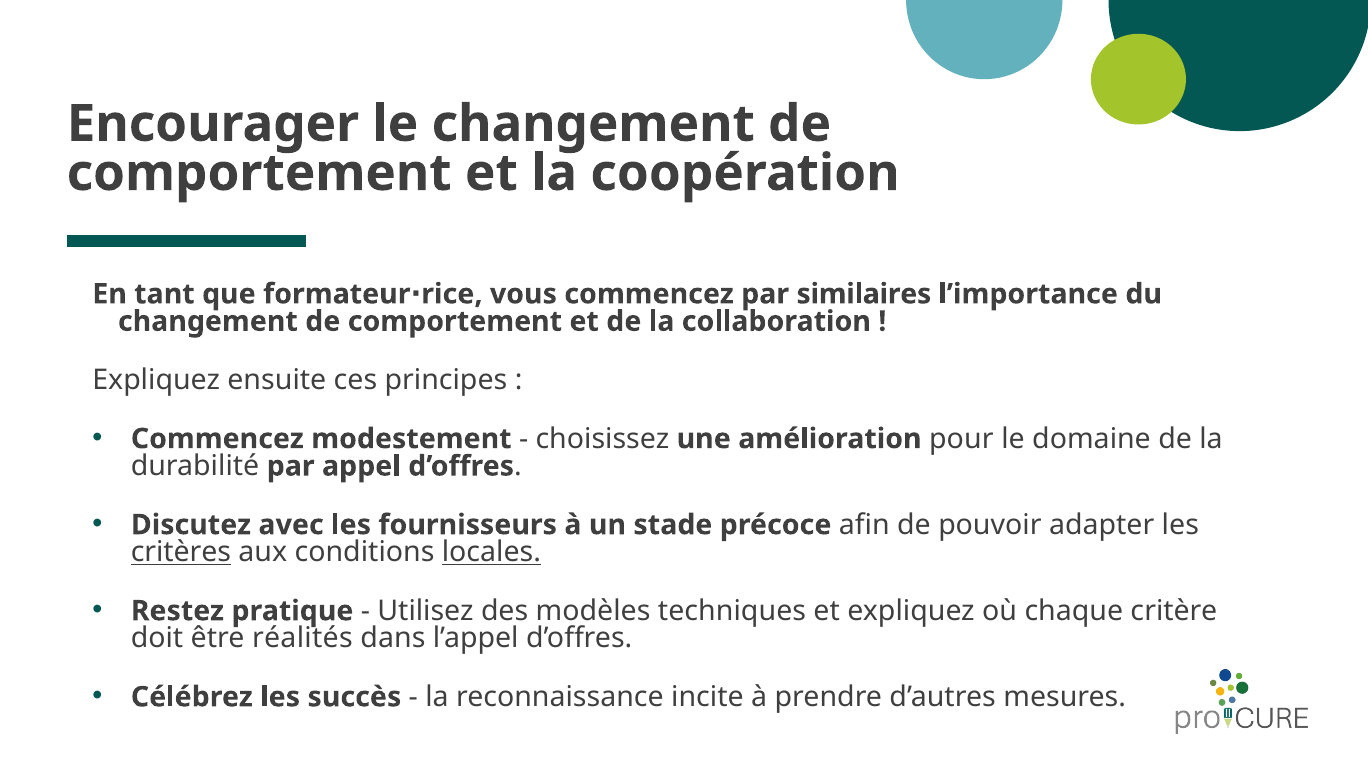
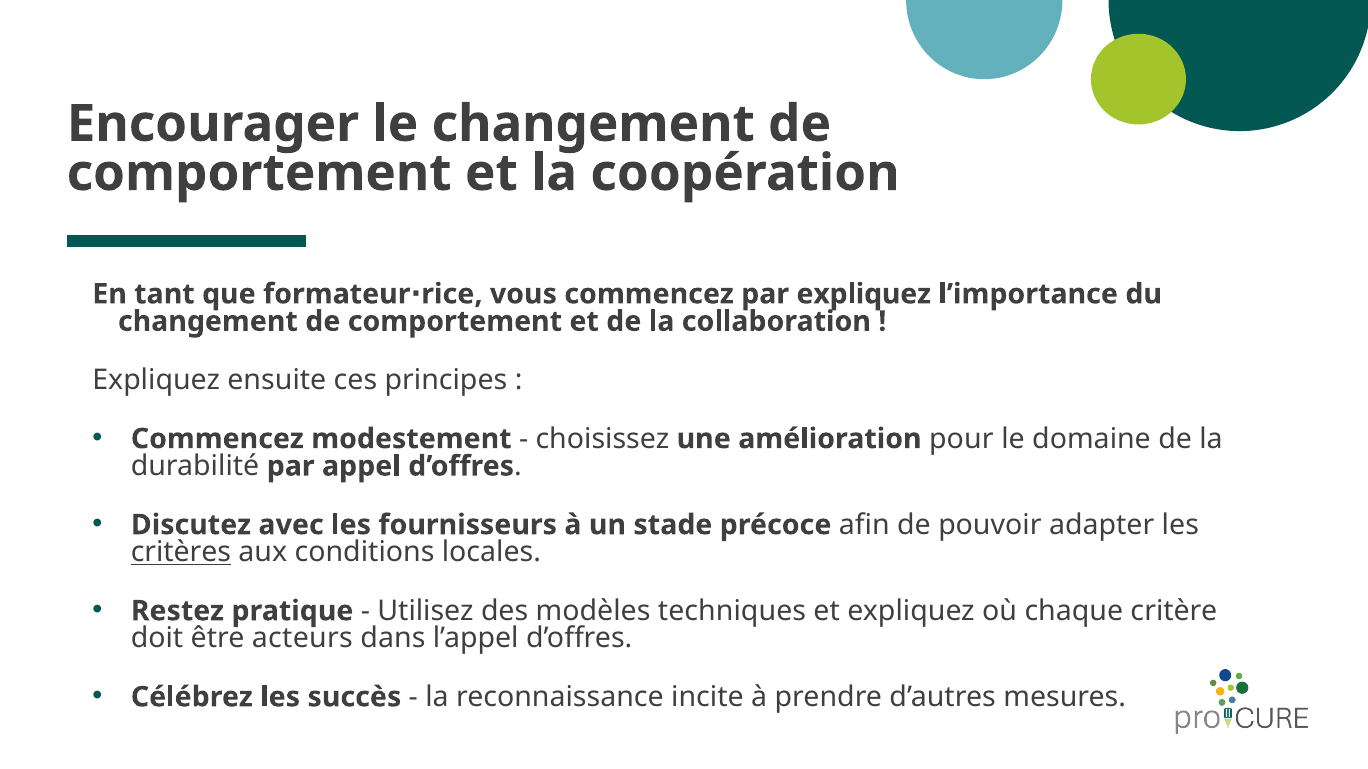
par similaires: similaires -> expliquez (864, 294)
locales underline: present -> none (491, 553)
réalités: réalités -> acteurs (302, 639)
